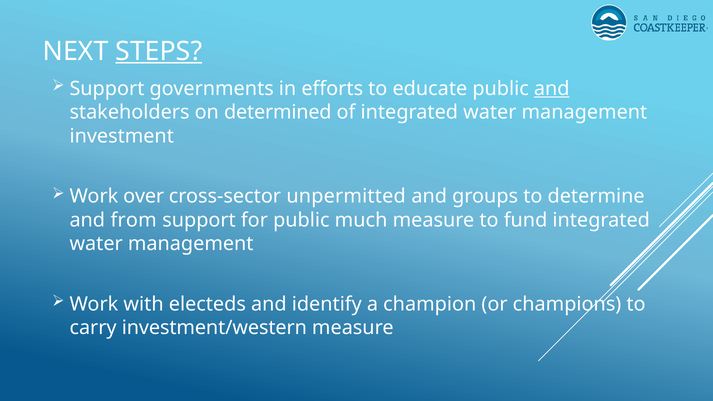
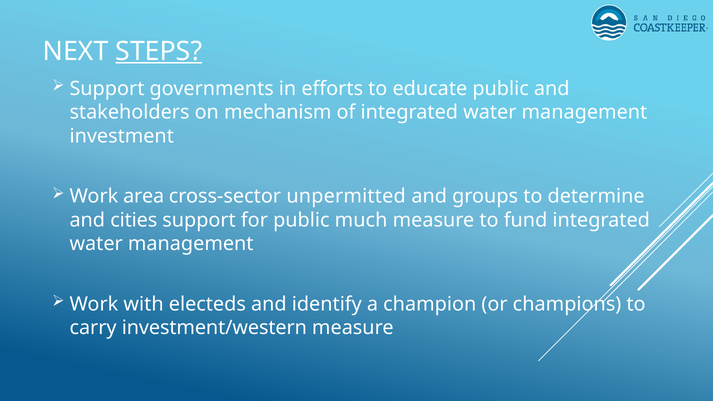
and underline: present -> none (552, 89)
determined: determined -> mechanism (278, 112)
over: over -> area (144, 196)
from: from -> cities (134, 220)
